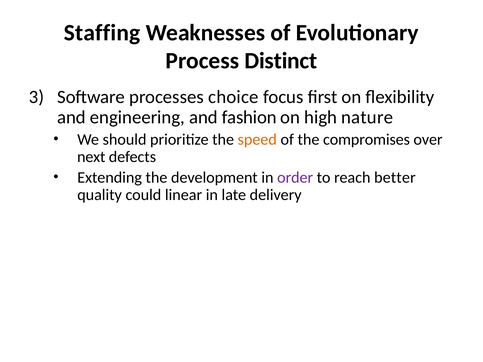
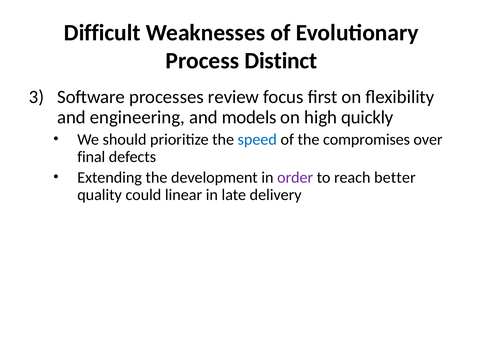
Staffing: Staffing -> Difficult (102, 33)
choice: choice -> review (233, 97)
fashion: fashion -> models (249, 117)
nature: nature -> quickly (367, 117)
speed colour: orange -> blue (257, 139)
next: next -> final (91, 157)
